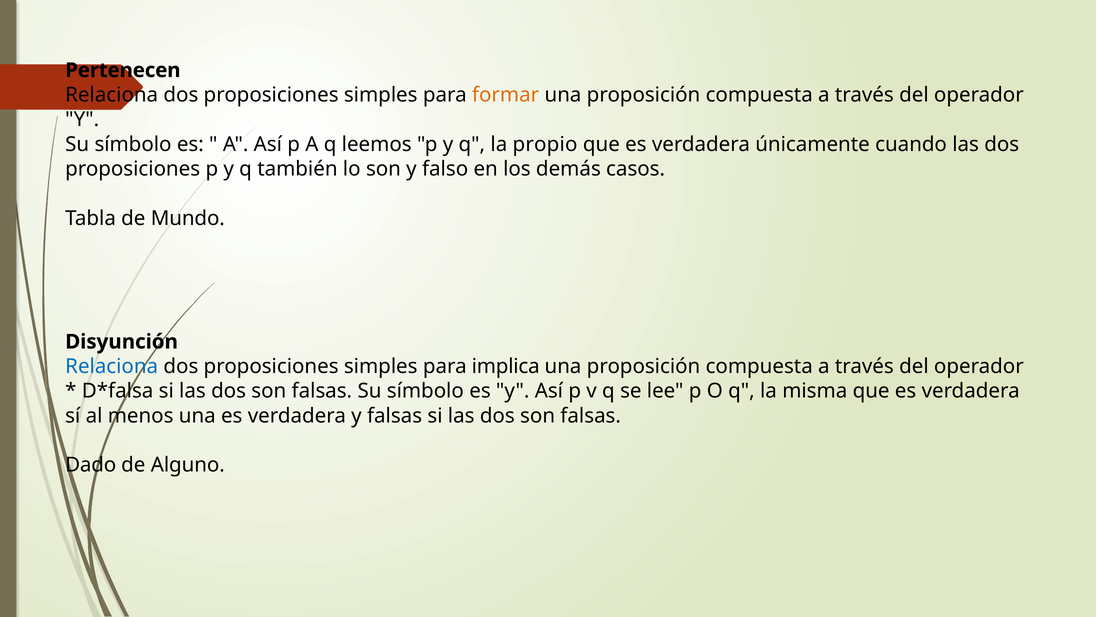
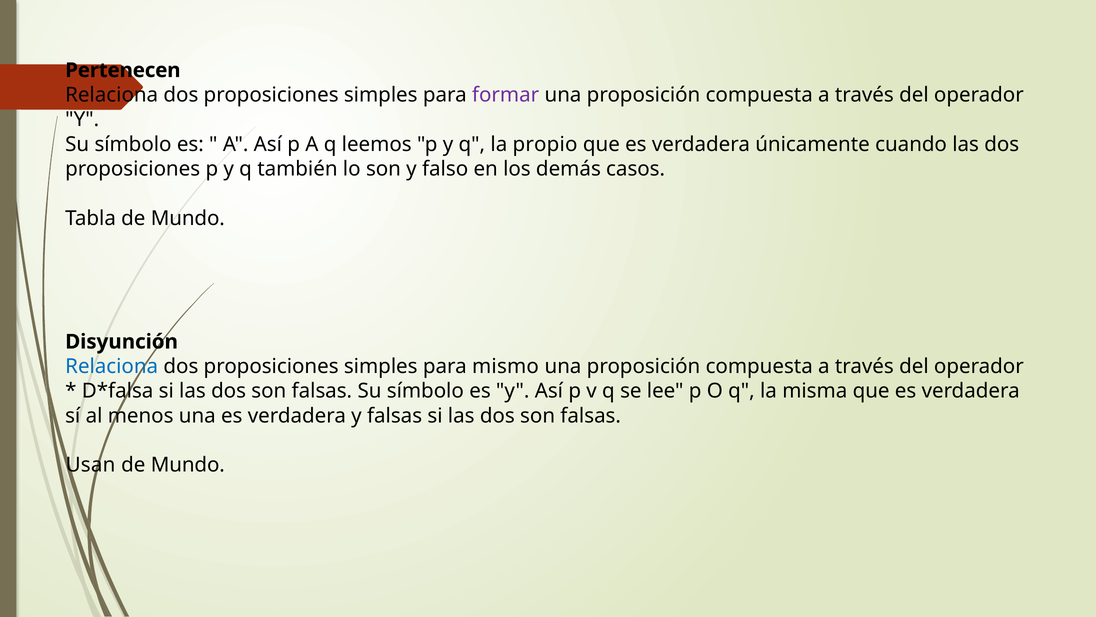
formar colour: orange -> purple (506, 95)
implica: implica -> mismo (505, 366)
Dado: Dado -> Usan (90, 465)
Alguno: Alguno -> Mundo (188, 465)
